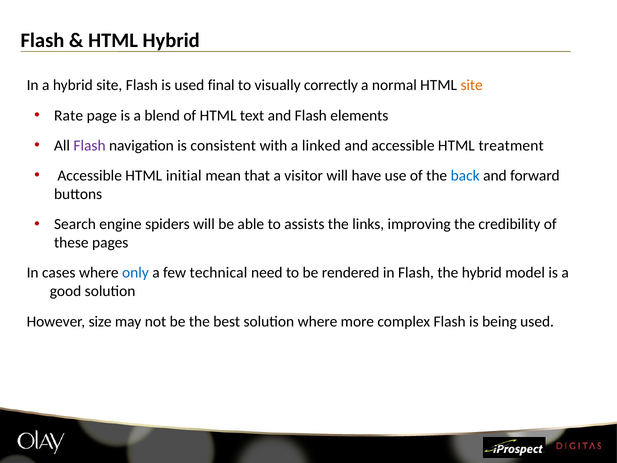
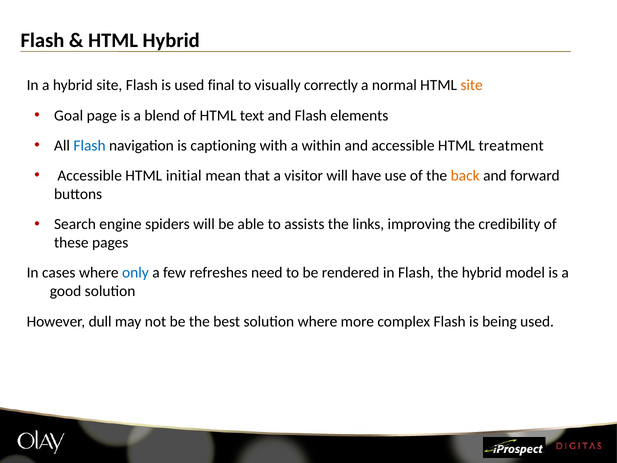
Rate: Rate -> Goal (69, 115)
Flash colour: purple -> blue (90, 145)
consistent: consistent -> captioning (223, 145)
linked: linked -> within (321, 145)
back colour: blue -> orange (465, 176)
technical: technical -> refreshes (219, 273)
size: size -> dull (100, 321)
